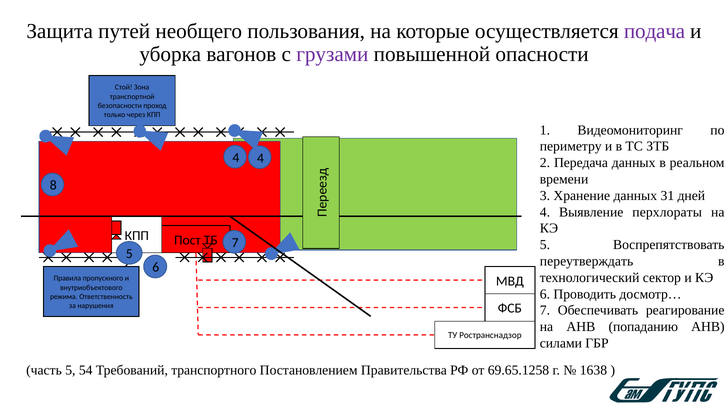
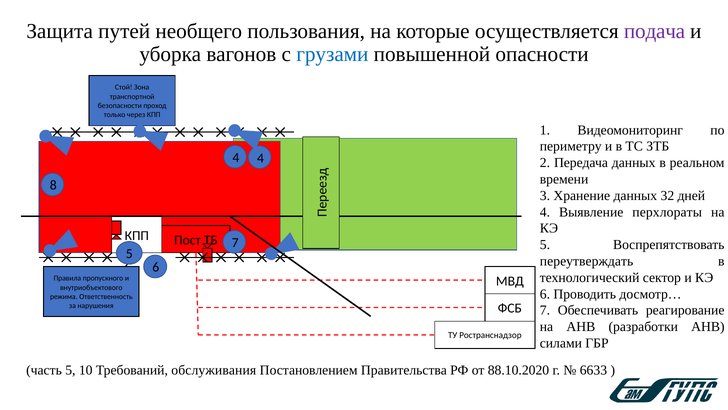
грузами colour: purple -> blue (332, 54)
31: 31 -> 32 (667, 195)
попаданию: попаданию -> разработки (643, 326)
54: 54 -> 10 (86, 370)
транспортного: транспортного -> обслуживания (214, 370)
69.65.1258: 69.65.1258 -> 88.10.2020 (518, 370)
1638: 1638 -> 6633 (593, 370)
